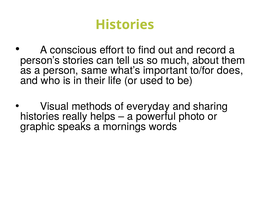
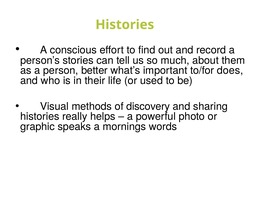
same: same -> better (94, 70)
everyday: everyday -> discovery (148, 106)
